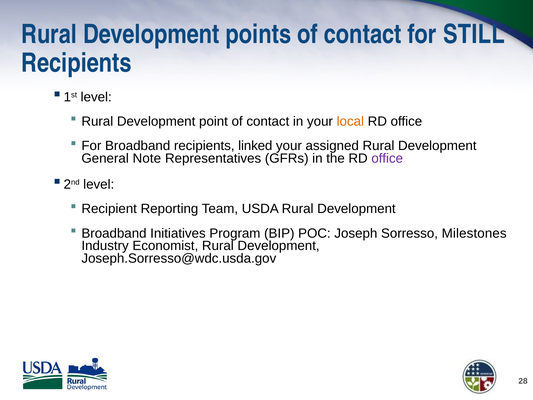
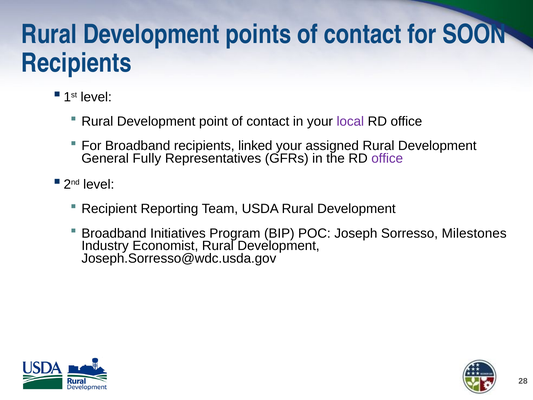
STILL: STILL -> SOON (474, 34)
local colour: orange -> purple (350, 121)
Note: Note -> Fully (147, 158)
